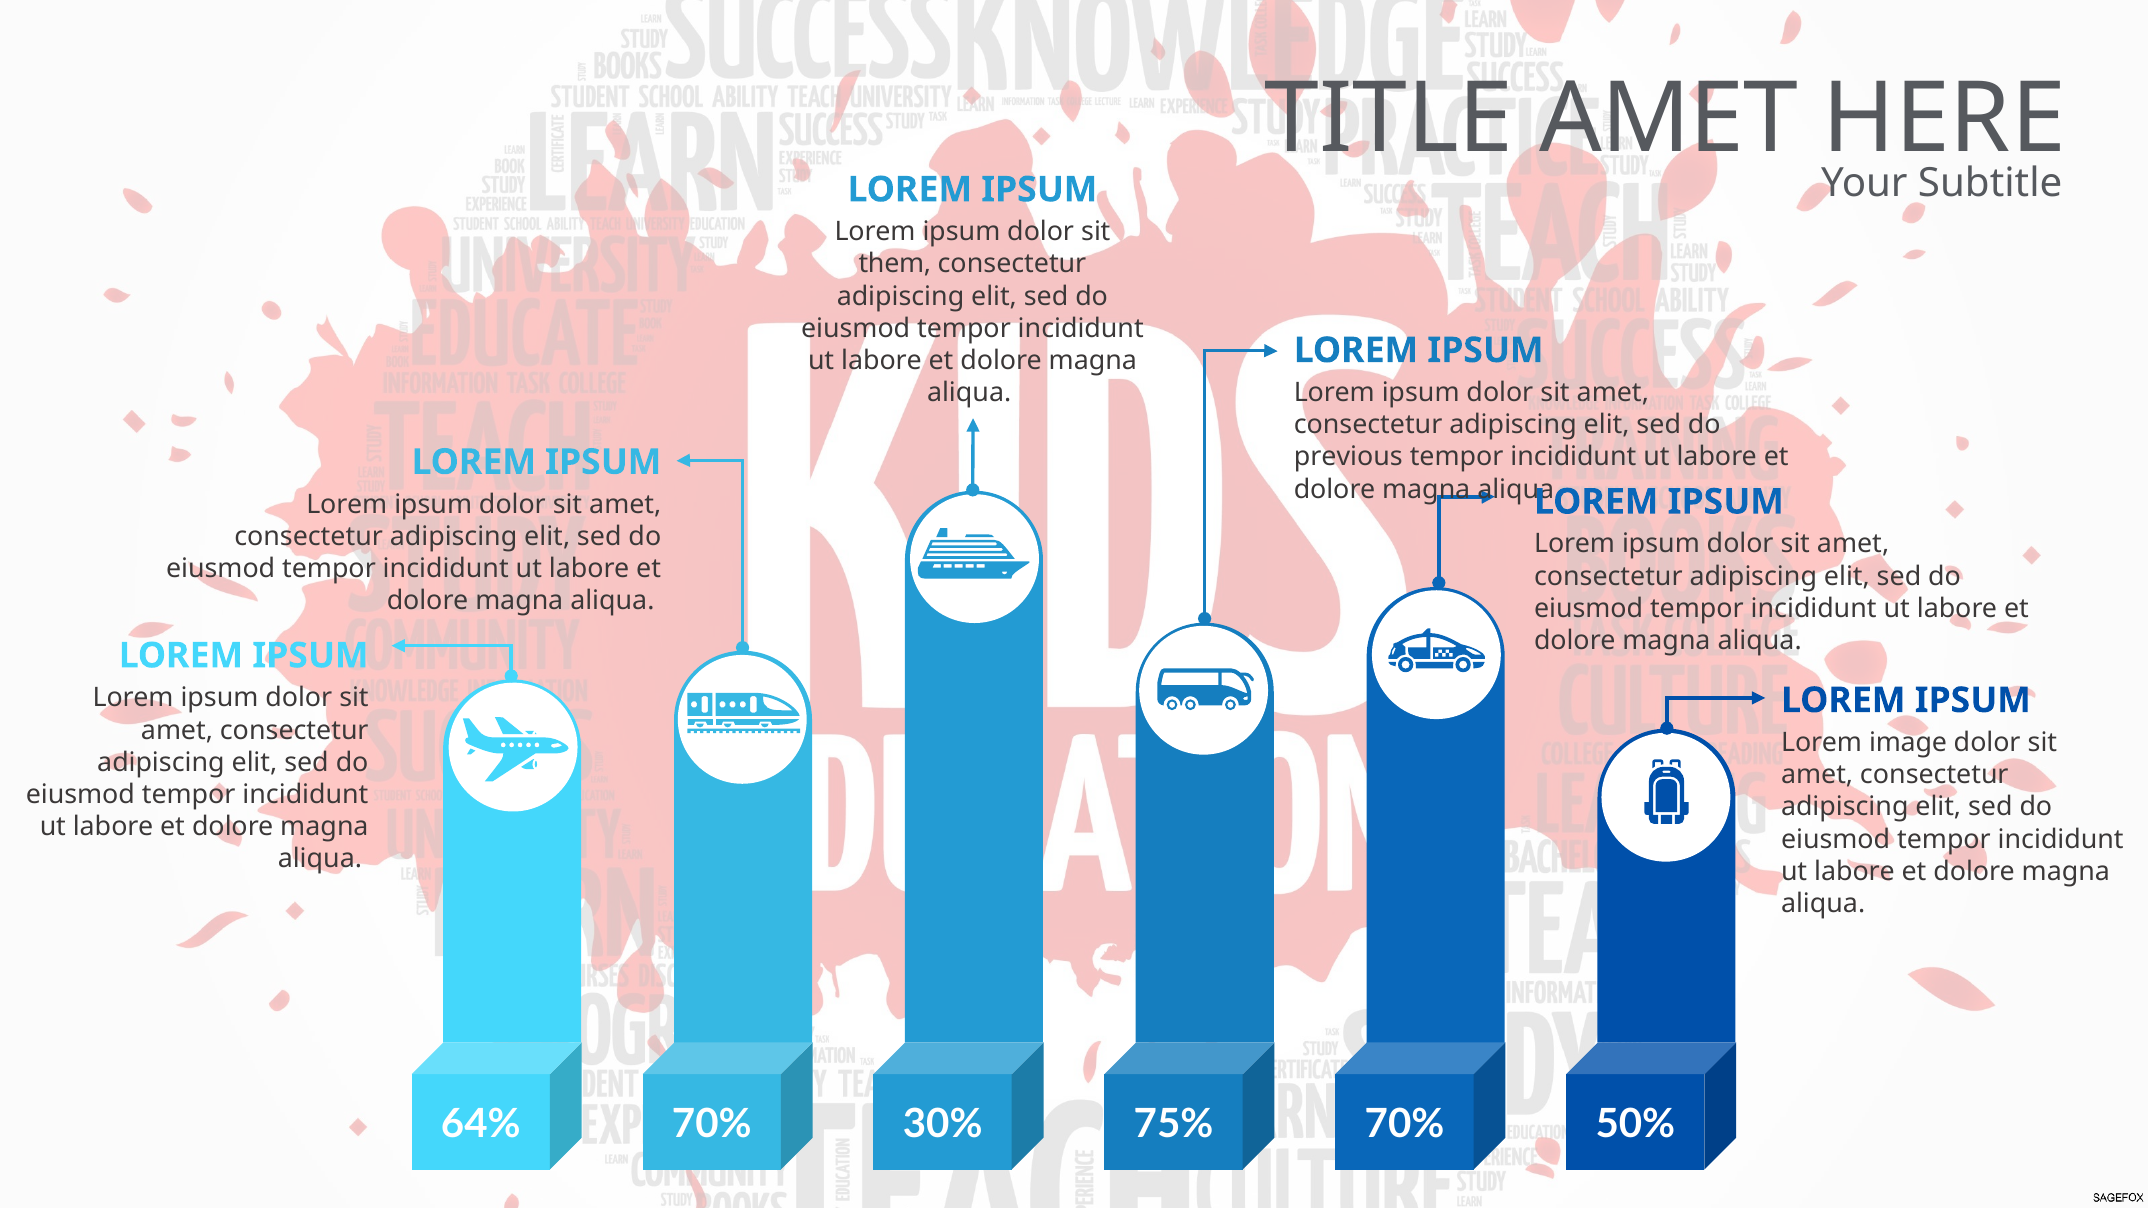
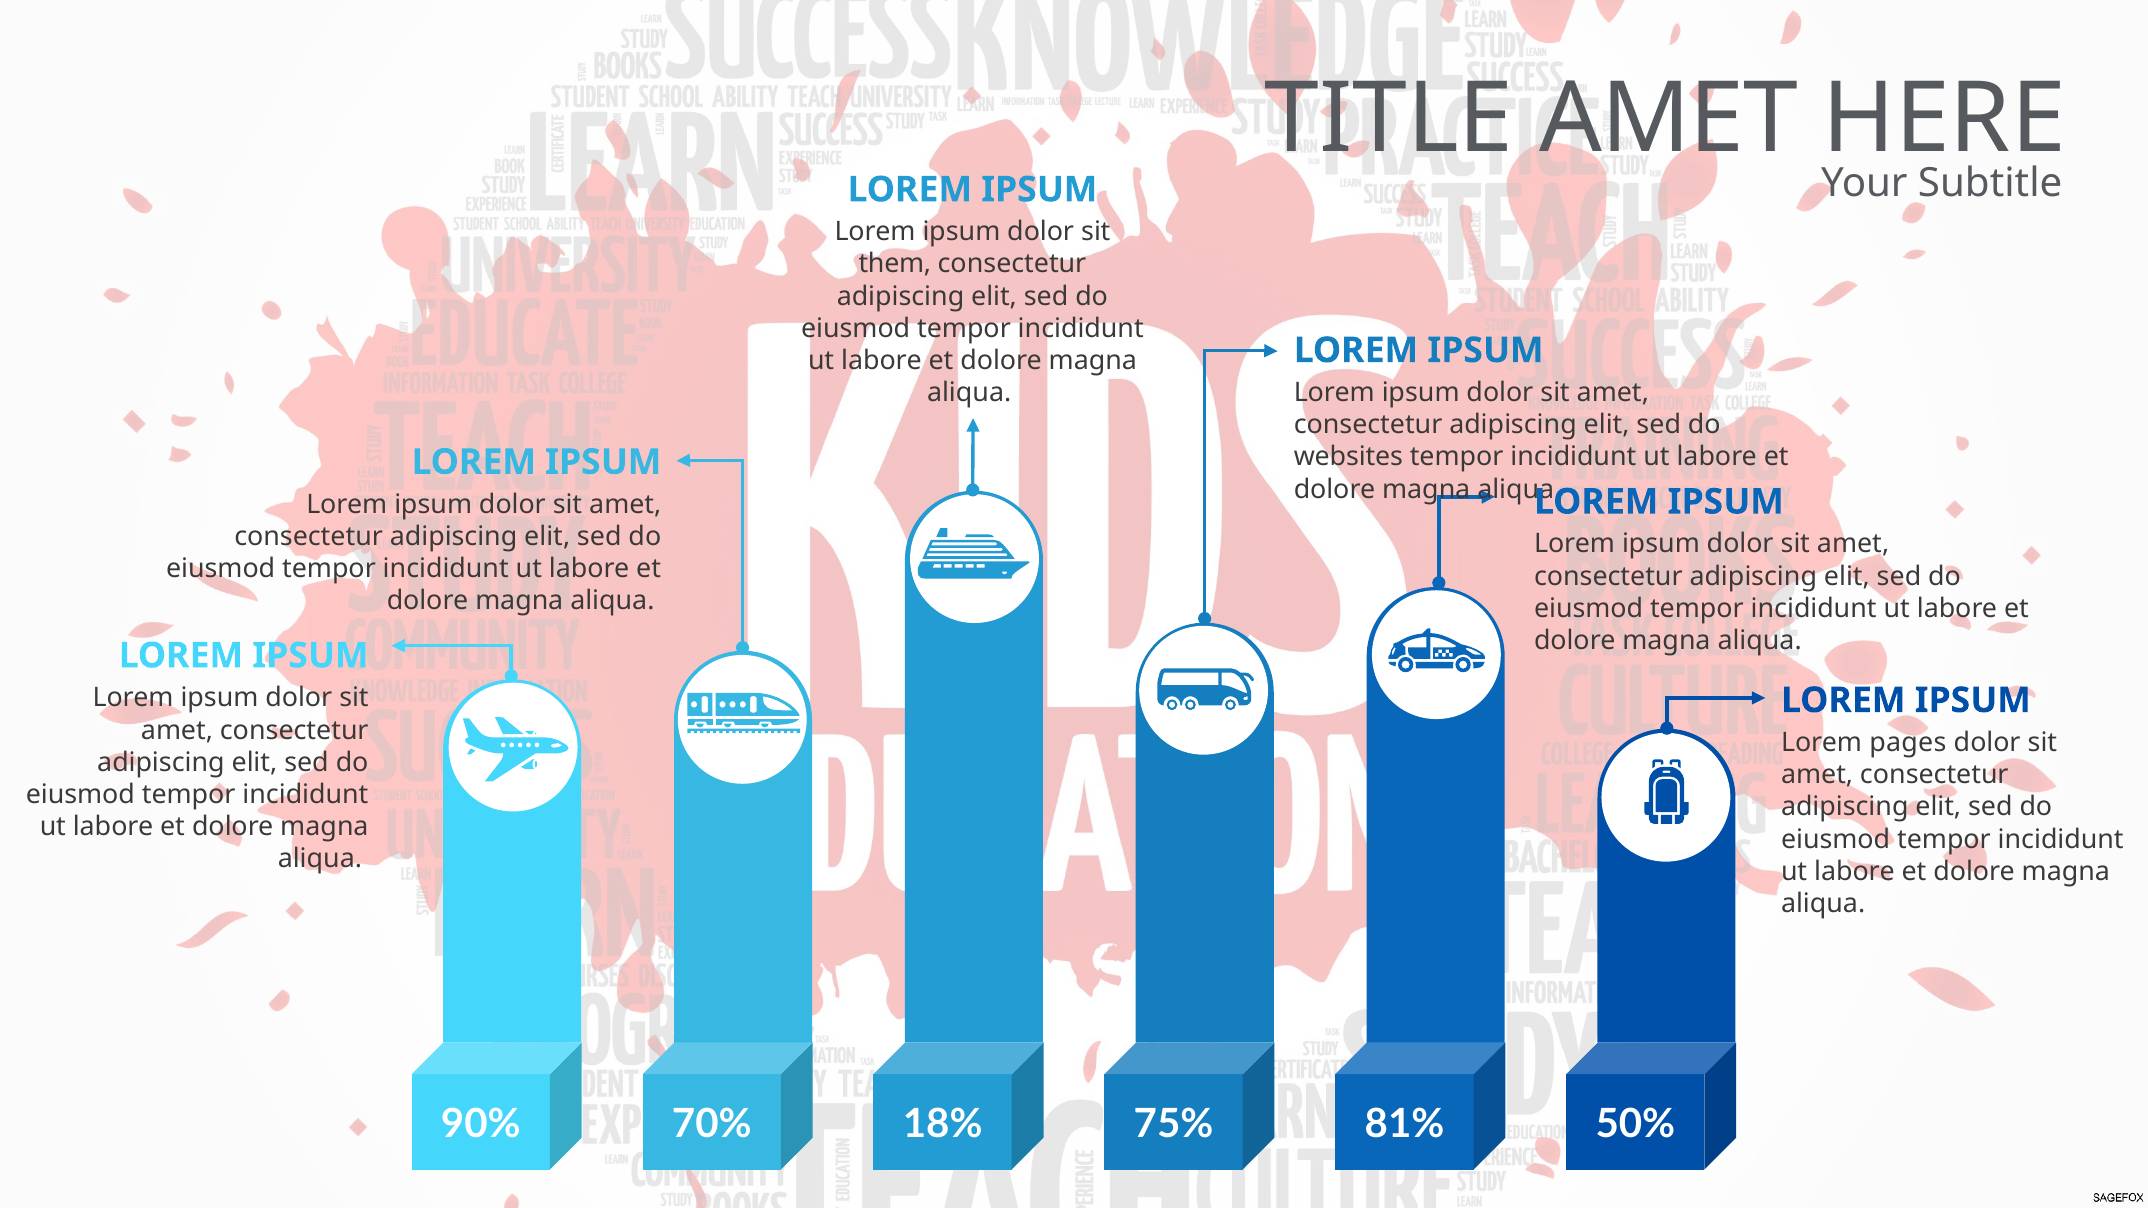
previous: previous -> websites (1348, 457)
image: image -> pages (1908, 743)
64%: 64% -> 90% (481, 1125)
30%: 30% -> 18% (943, 1125)
75% 70%: 70% -> 81% (1404, 1125)
